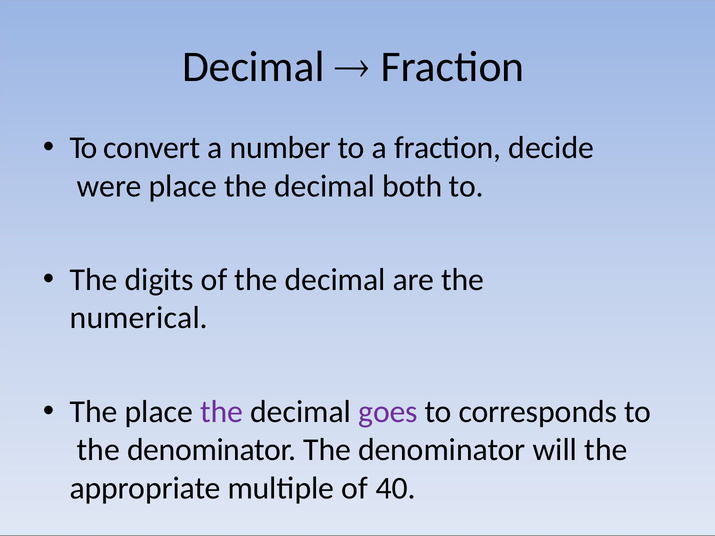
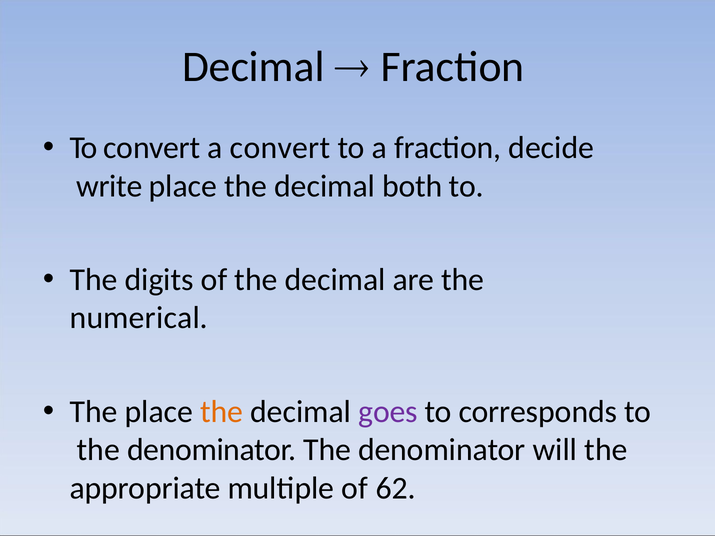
a number: number -> convert (280, 148)
were: were -> write (109, 186)
the colour: purple -> orange (222, 412)
40: 40 -> 62 (396, 488)
